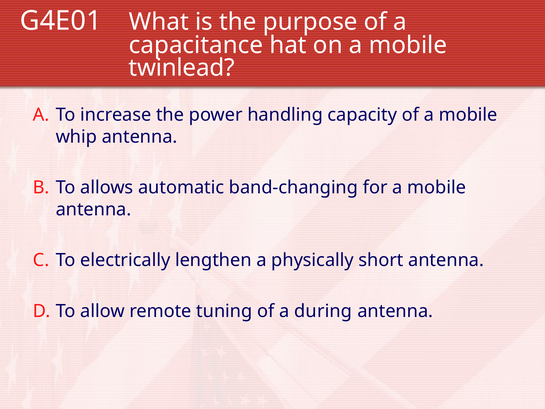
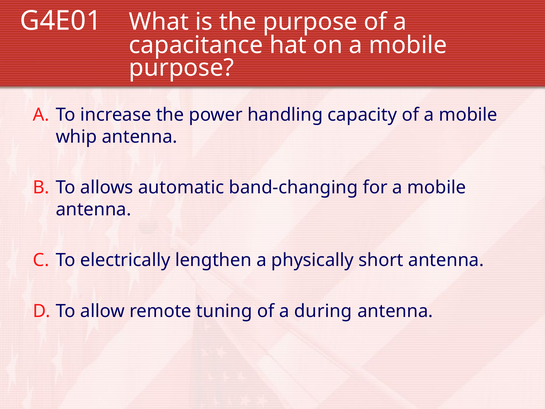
twinlead: twinlead -> purpose (181, 68)
